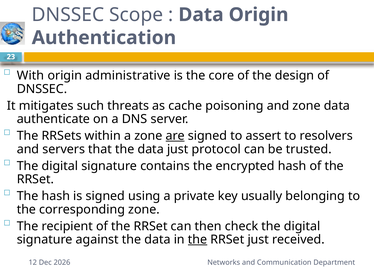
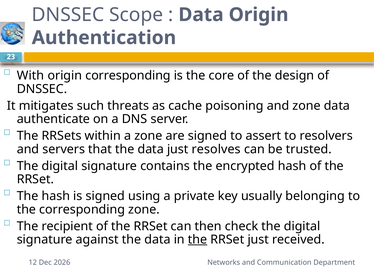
origin administrative: administrative -> corresponding (128, 76)
are underline: present -> none (175, 136)
protocol: protocol -> resolves (216, 149)
